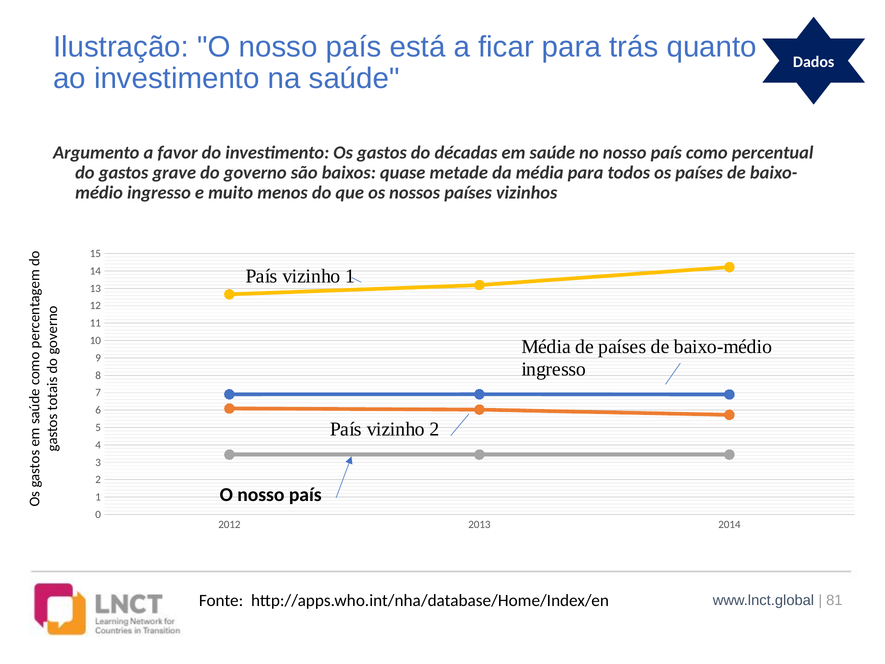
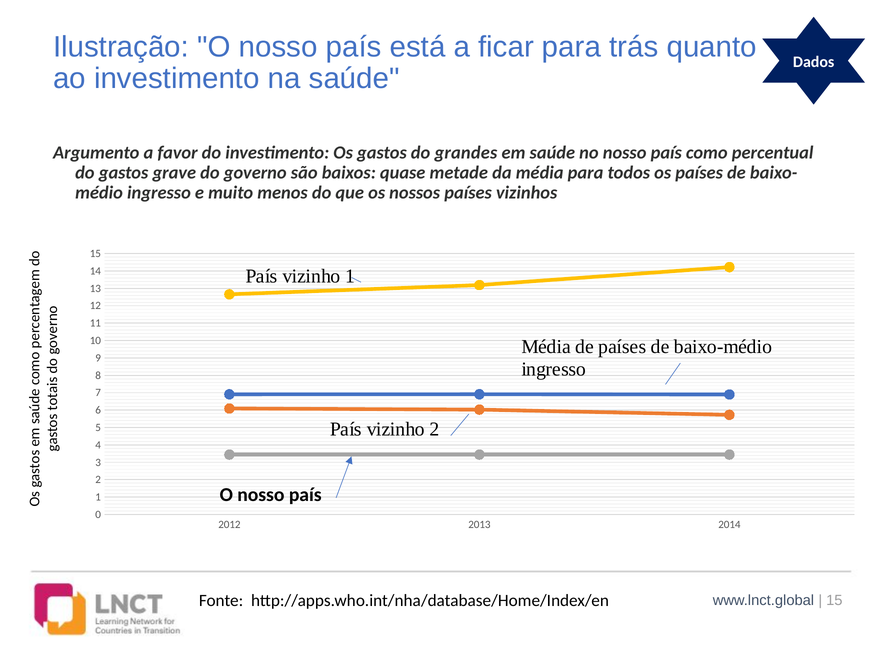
décadas: décadas -> grandes (466, 153)
81: 81 -> 15 (834, 600)
